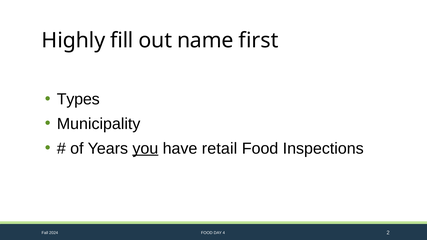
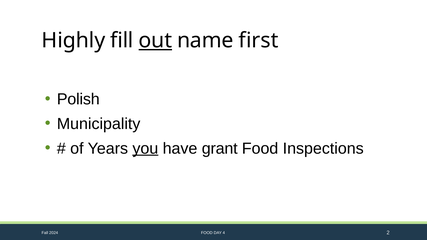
out underline: none -> present (155, 40)
Types: Types -> Polish (78, 99)
retail: retail -> grant (220, 149)
